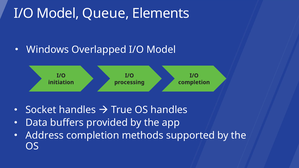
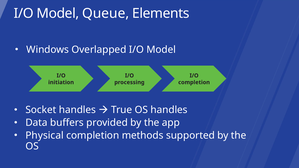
Address: Address -> Physical (45, 136)
